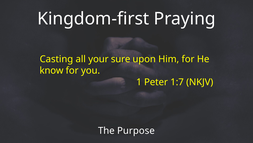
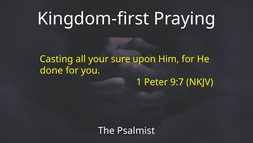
know: know -> done (51, 70)
1:7: 1:7 -> 9:7 (177, 82)
Purpose: Purpose -> Psalmist (136, 130)
